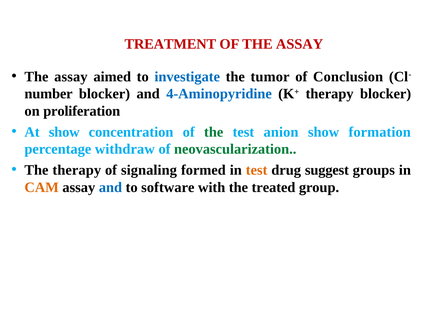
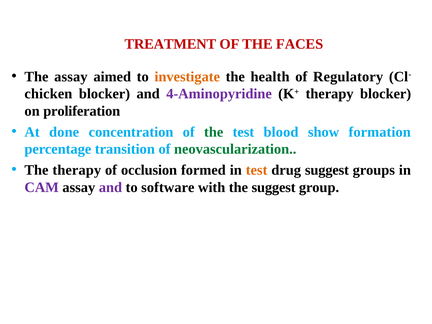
OF THE ASSAY: ASSAY -> FACES (300, 44)
investigate colour: blue -> orange (187, 77)
tumor: tumor -> health (270, 77)
Conclusion: Conclusion -> Regulatory (348, 77)
number: number -> chicken (48, 94)
4-Aminopyridine colour: blue -> purple (219, 94)
At show: show -> done (64, 132)
anion: anion -> blood (281, 132)
withdraw: withdraw -> transition (125, 149)
signaling: signaling -> occlusion (149, 170)
CAM colour: orange -> purple (42, 187)
and colour: blue -> purple (110, 187)
the treated: treated -> suggest (274, 187)
